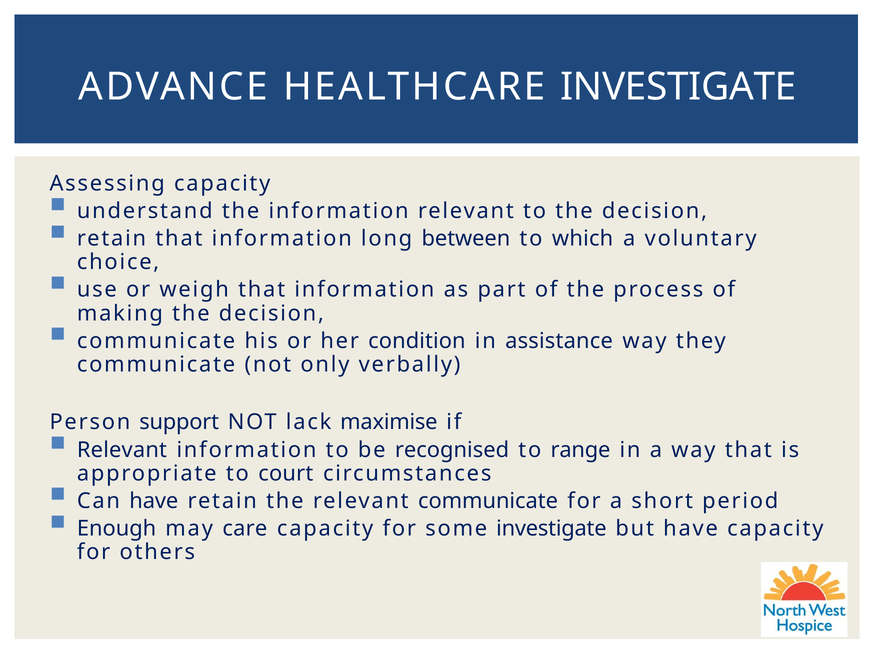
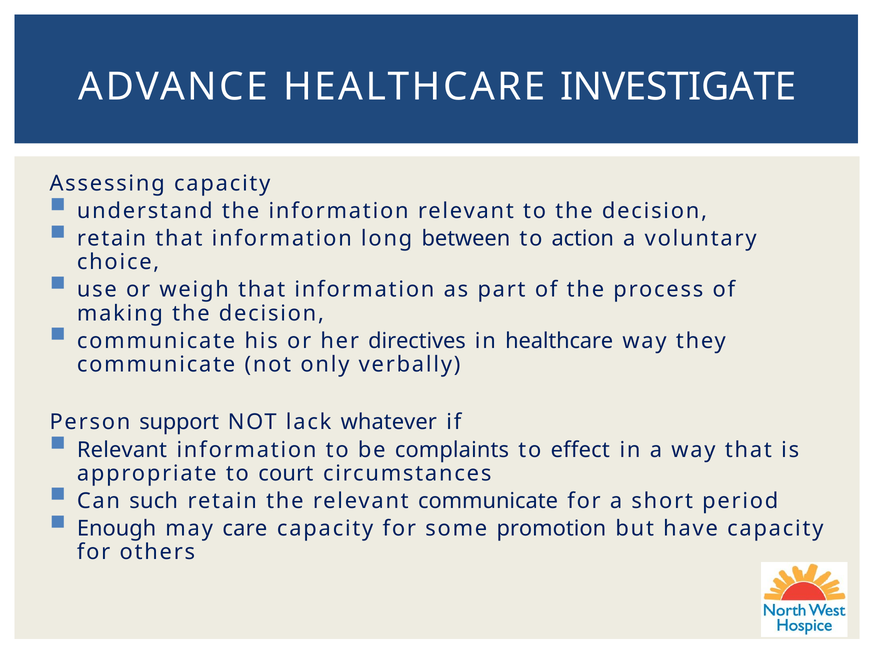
which: which -> action (583, 239)
condition: condition -> directives (417, 341)
in assistance: assistance -> healthcare (559, 341)
maximise: maximise -> whatever (389, 422)
recognised: recognised -> complaints (452, 450)
range: range -> effect (580, 450)
Can have: have -> such (154, 501)
some investigate: investigate -> promotion (551, 529)
